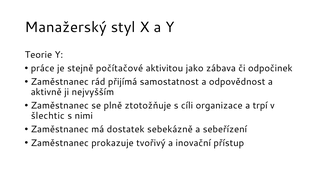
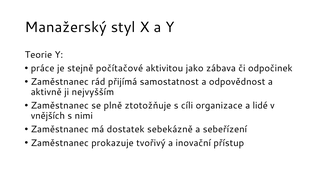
trpí: trpí -> lidé (260, 106)
šlechtic: šlechtic -> vnějších (48, 116)
